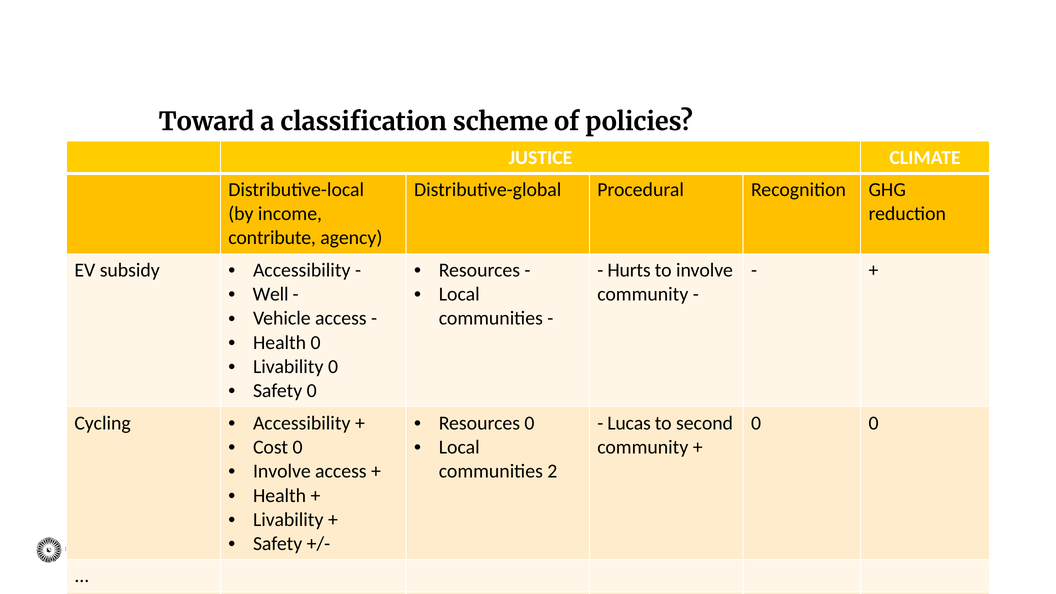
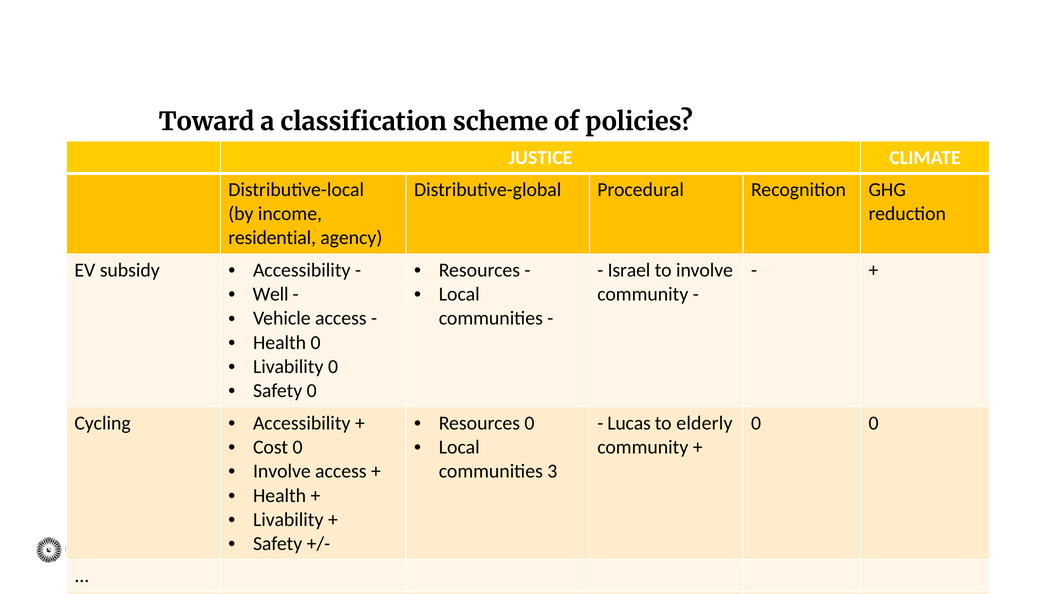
contribute: contribute -> residential (272, 238)
Hurts: Hurts -> Israel (629, 270)
second: second -> elderly (704, 423)
2: 2 -> 3 (552, 471)
